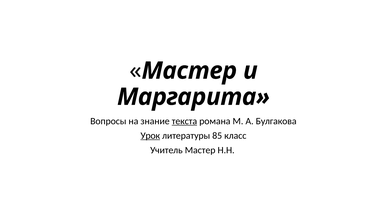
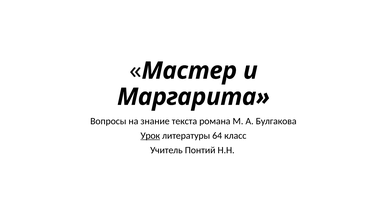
текста underline: present -> none (184, 121)
85: 85 -> 64 (217, 135)
Учитель Мастер: Мастер -> Понтий (200, 150)
